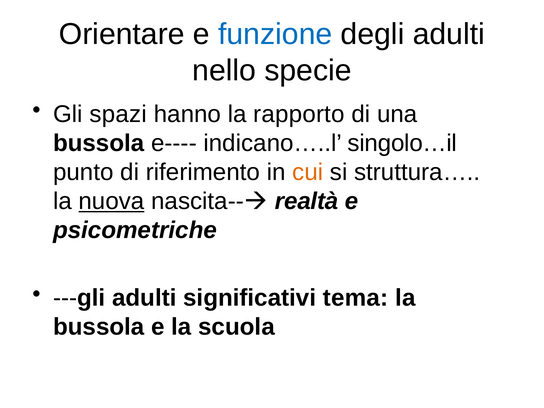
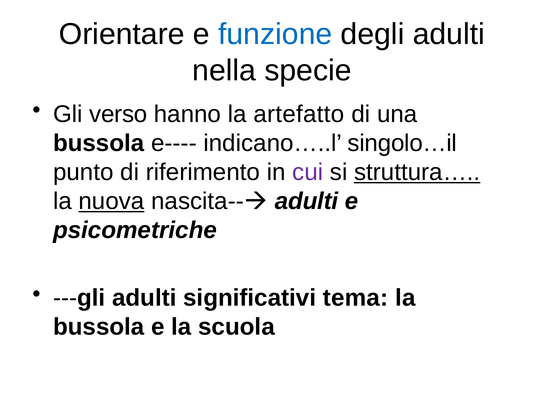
nello: nello -> nella (224, 71)
spazi: spazi -> verso (118, 114)
rapporto: rapporto -> artefatto (299, 114)
cui colour: orange -> purple (308, 172)
struttura… underline: none -> present (417, 172)
realtà: realtà -> adulti (307, 201)
